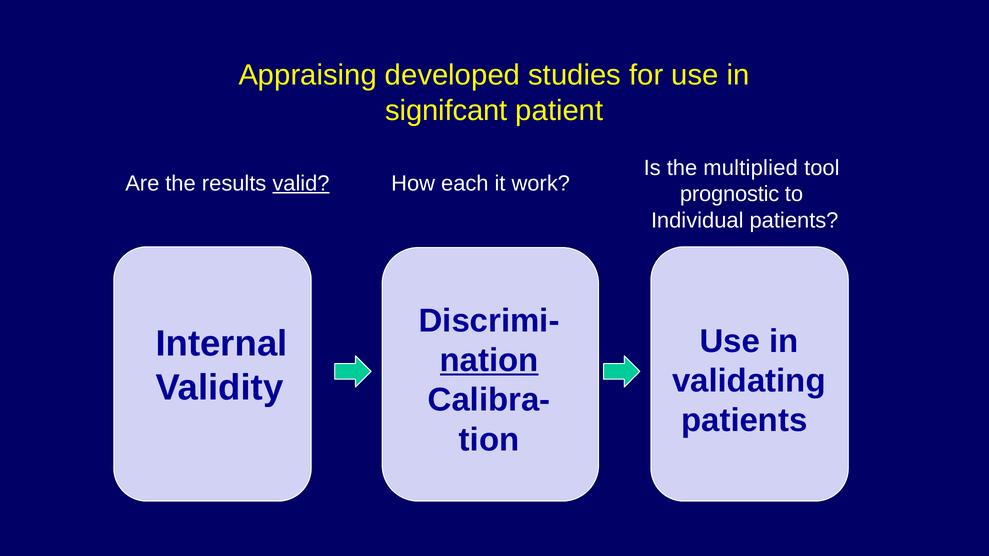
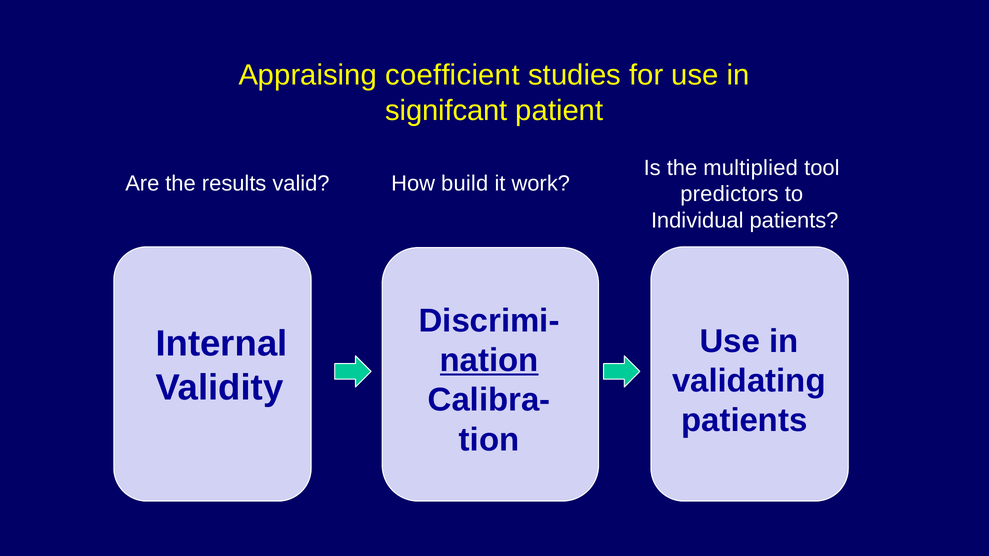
developed: developed -> coefficient (452, 75)
valid underline: present -> none (301, 184)
each: each -> build (465, 184)
prognostic: prognostic -> predictors (729, 194)
